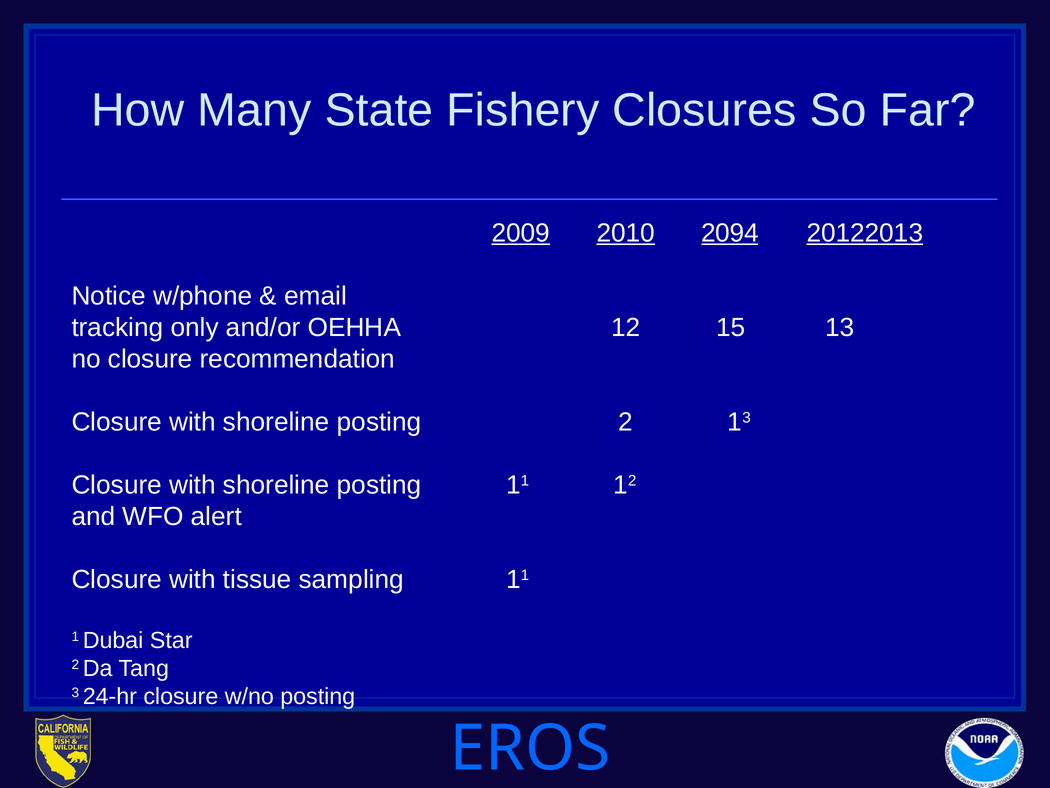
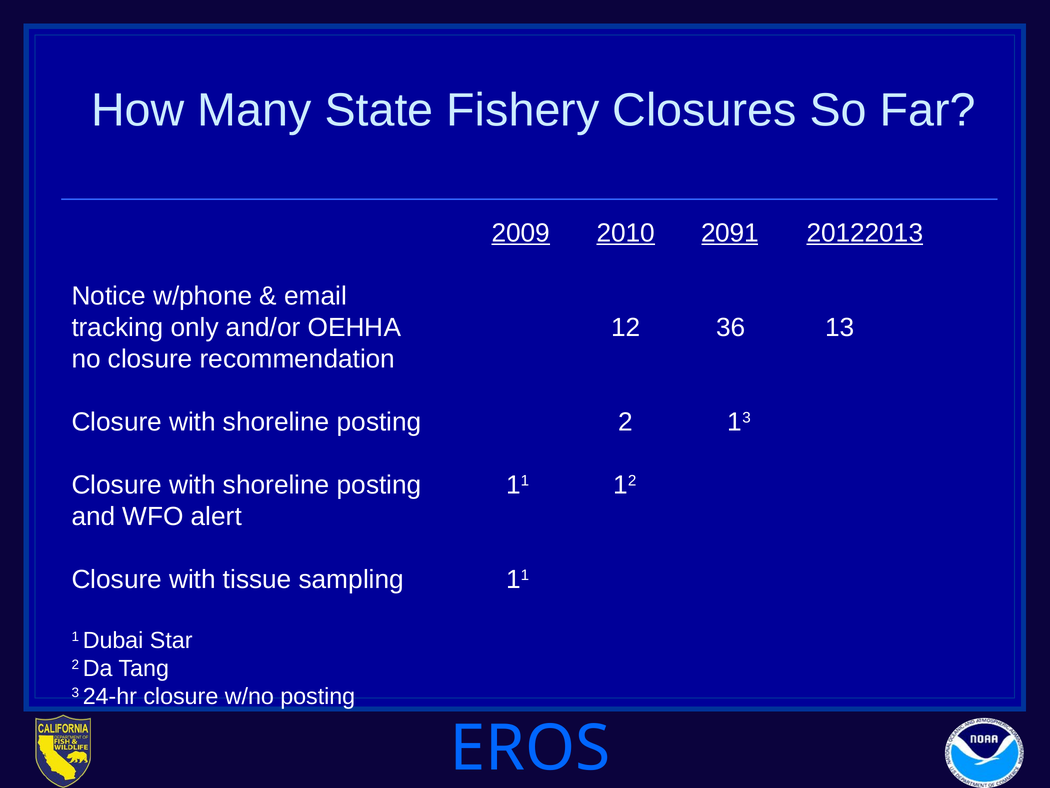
2094: 2094 -> 2091 (730, 233)
15: 15 -> 36 (731, 327)
